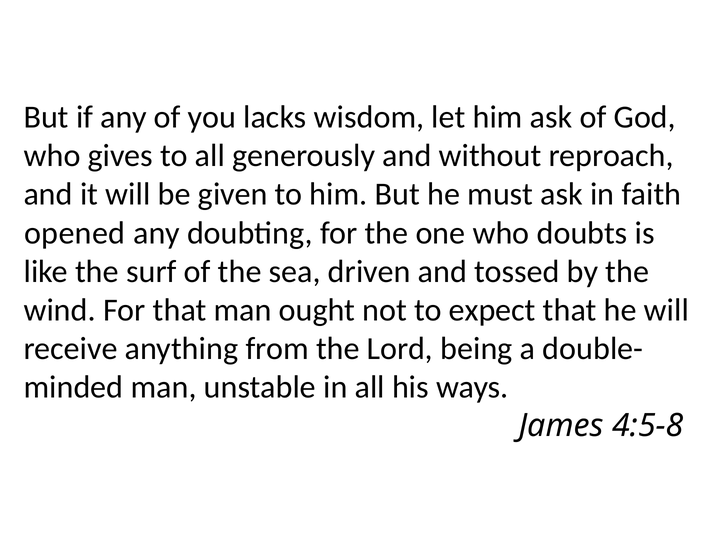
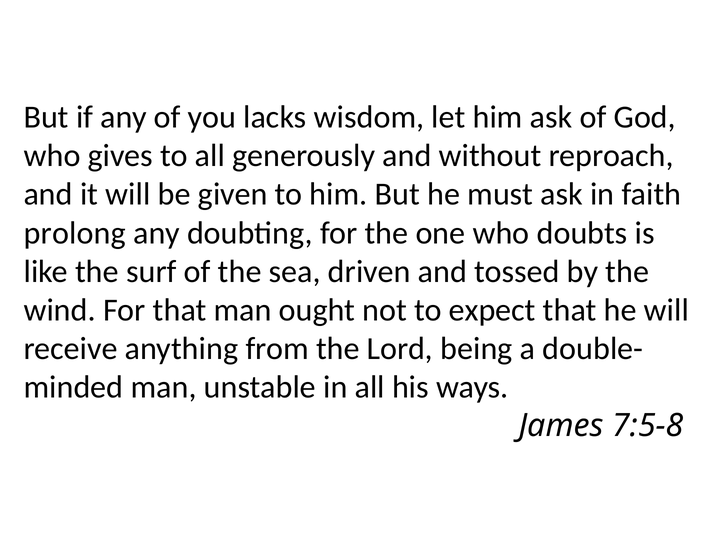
opened: opened -> prolong (75, 233)
4:5-8: 4:5-8 -> 7:5-8 (648, 426)
